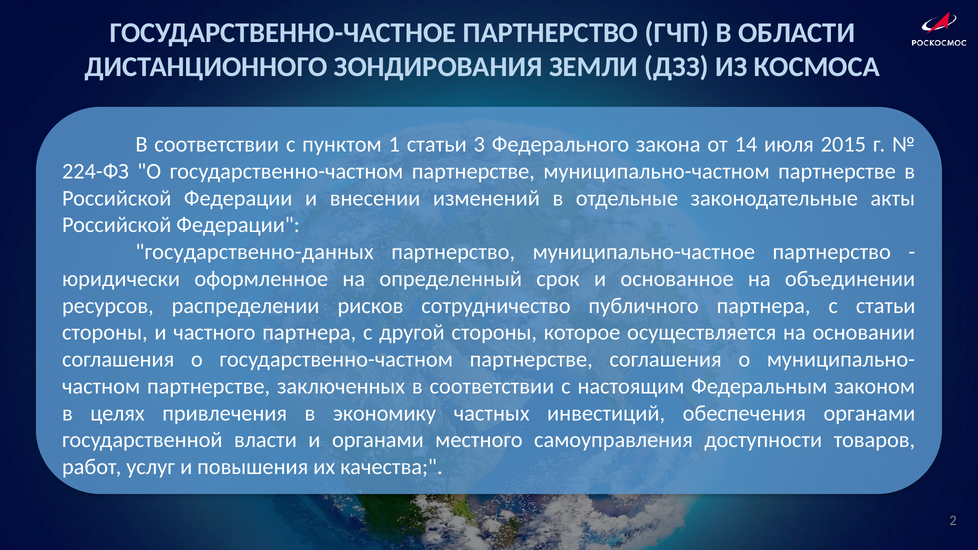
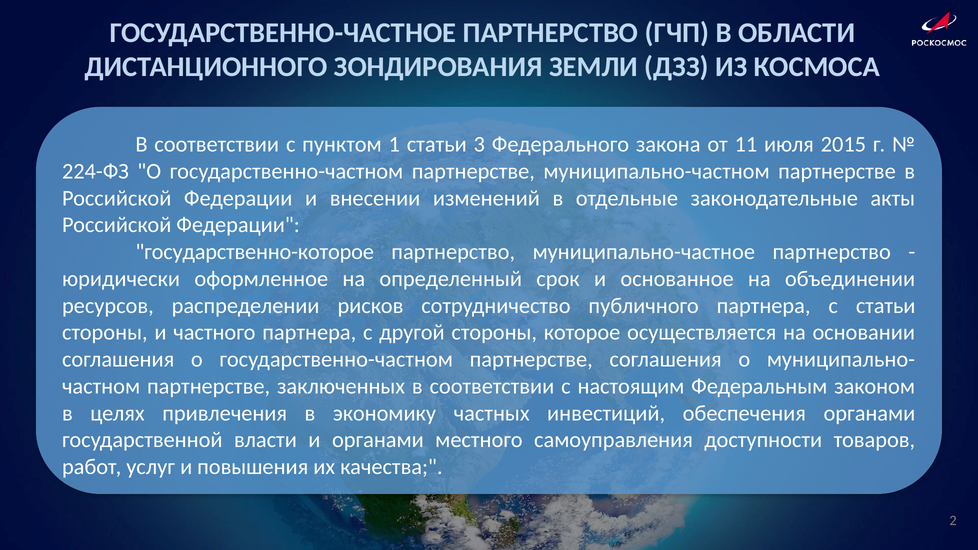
14: 14 -> 11 (746, 144)
государственно-данных: государственно-данных -> государственно-которое (255, 252)
